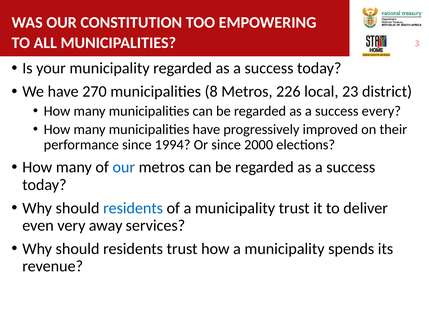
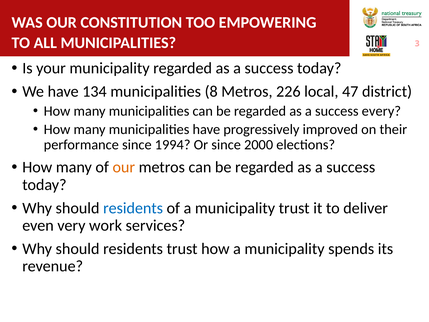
270: 270 -> 134 (94, 92)
23: 23 -> 47 (350, 92)
our colour: blue -> orange (124, 167)
away: away -> work (106, 225)
